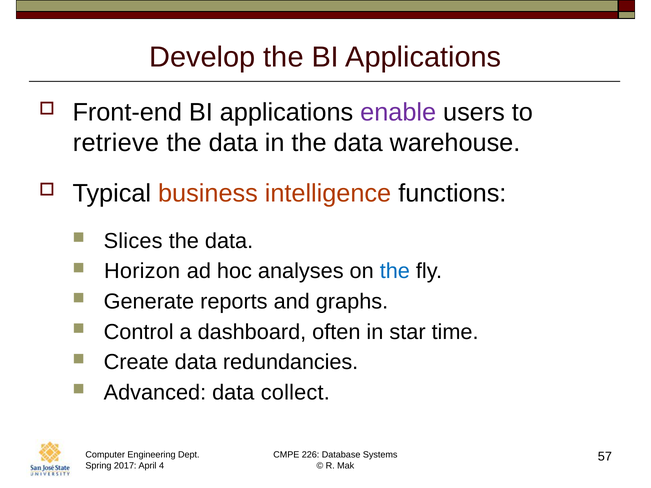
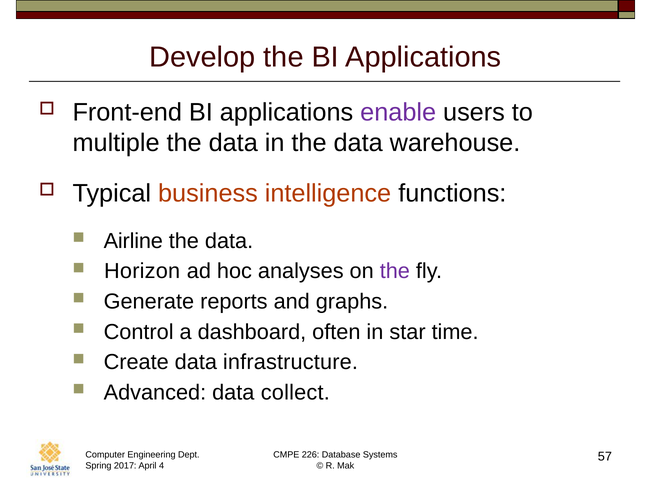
retrieve: retrieve -> multiple (116, 143)
Slices: Slices -> Airline (133, 241)
the colour: blue -> purple (395, 271)
redundancies: redundancies -> infrastructure (290, 362)
